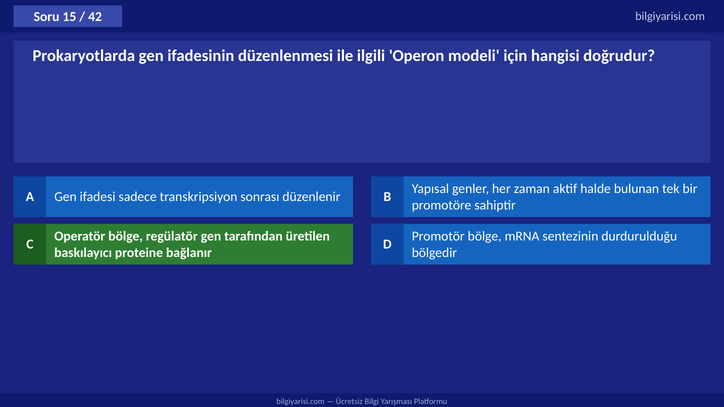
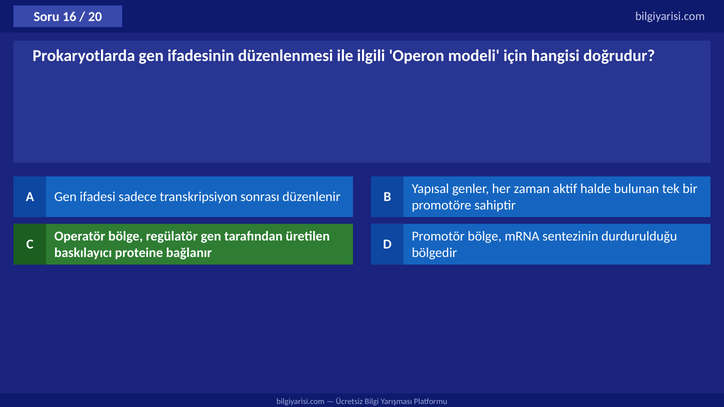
15: 15 -> 16 (69, 17)
42: 42 -> 20 (95, 17)
